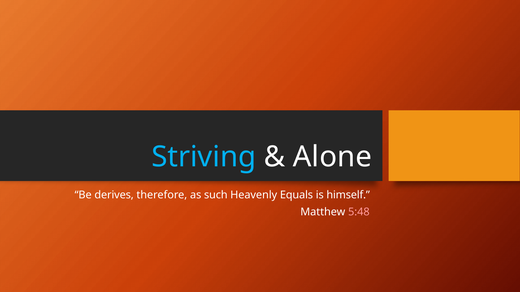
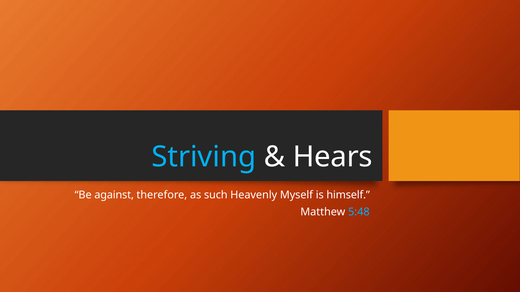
Alone: Alone -> Hears (333, 157)
derives: derives -> against (114, 195)
Equals: Equals -> Myself (296, 195)
5:48 colour: pink -> light blue (359, 212)
